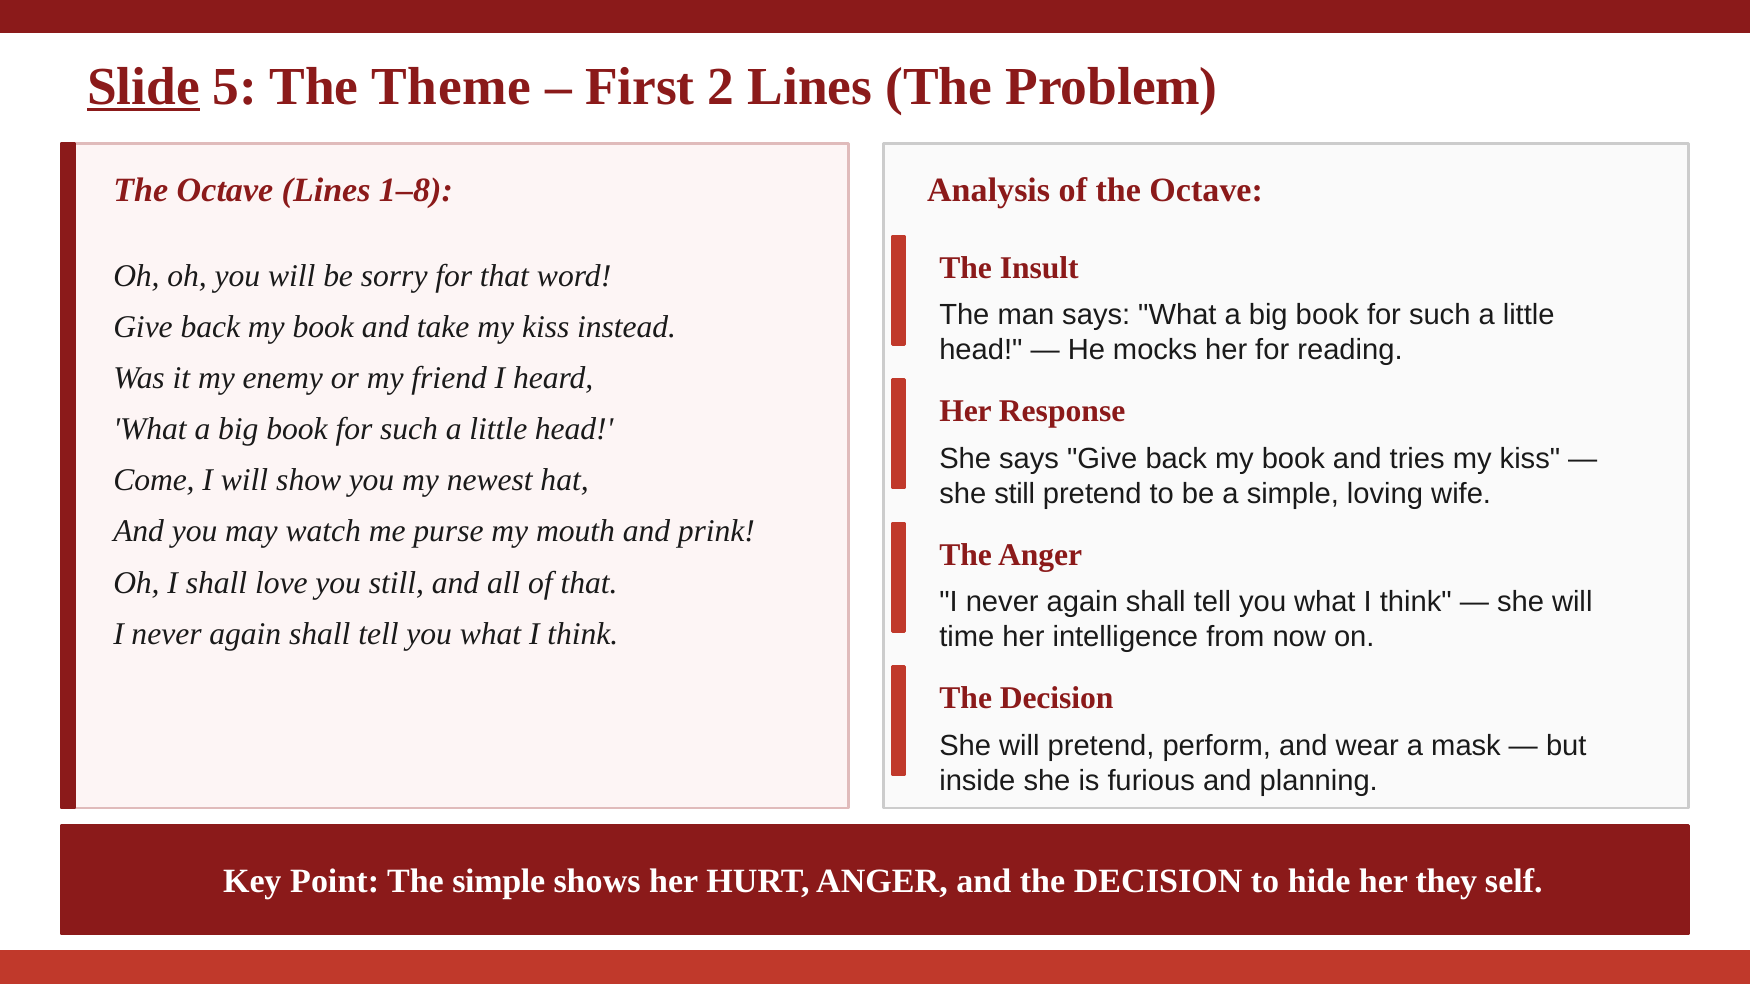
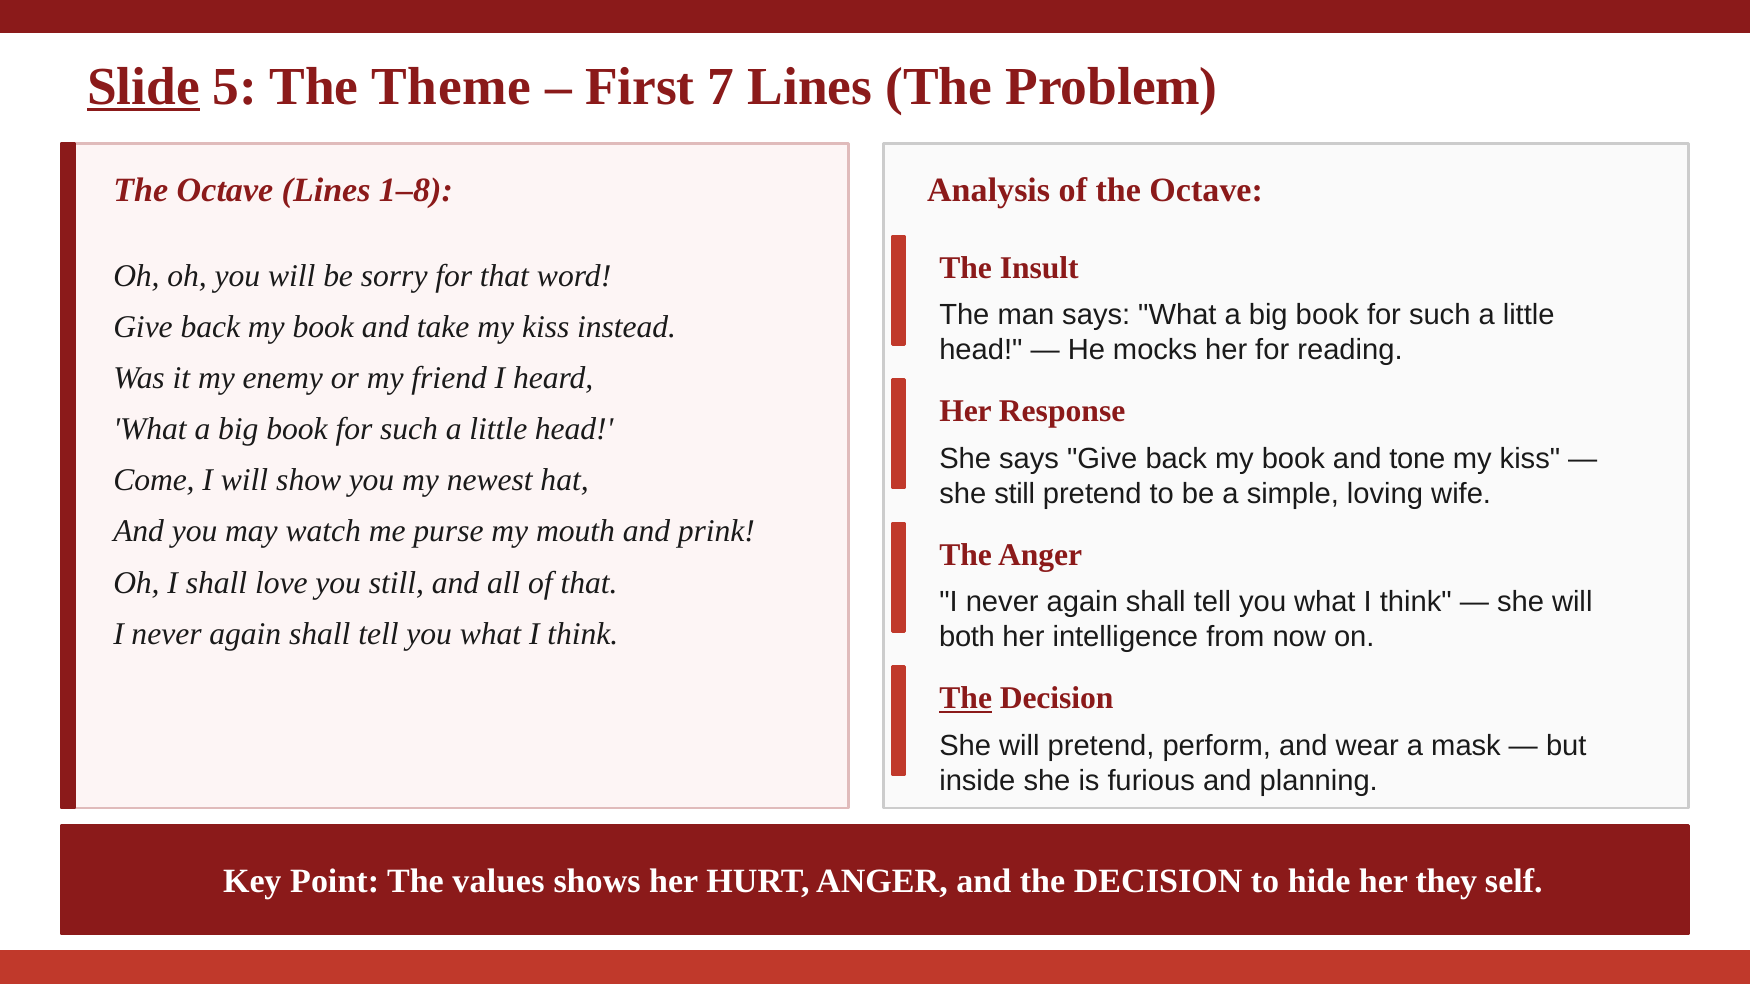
2: 2 -> 7 (721, 87)
tries: tries -> tone (1417, 459)
time: time -> both (967, 637)
The underline: none -> present (966, 699)
The simple: simple -> values (498, 882)
